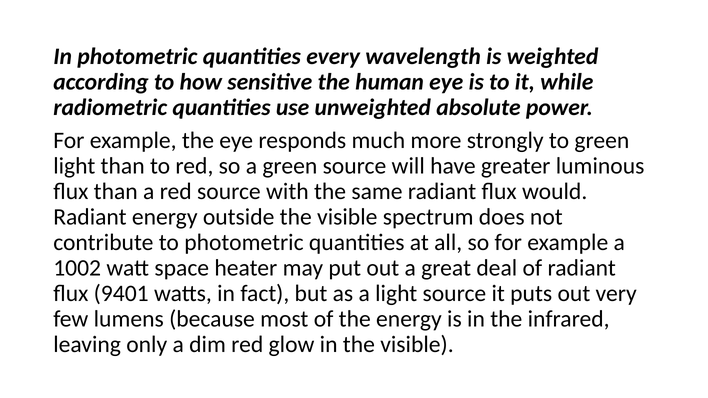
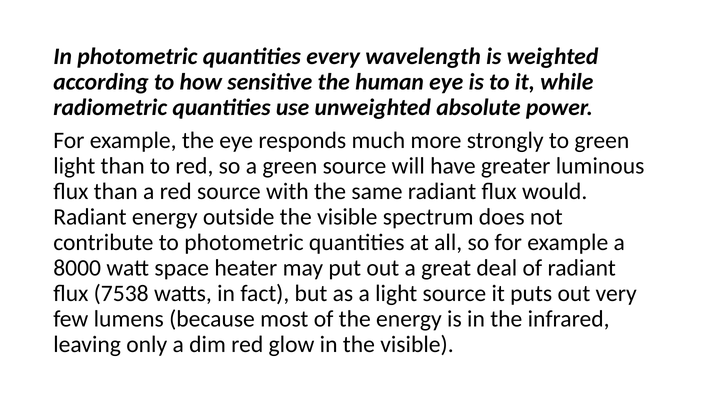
1002: 1002 -> 8000 (77, 268)
9401: 9401 -> 7538 (121, 294)
